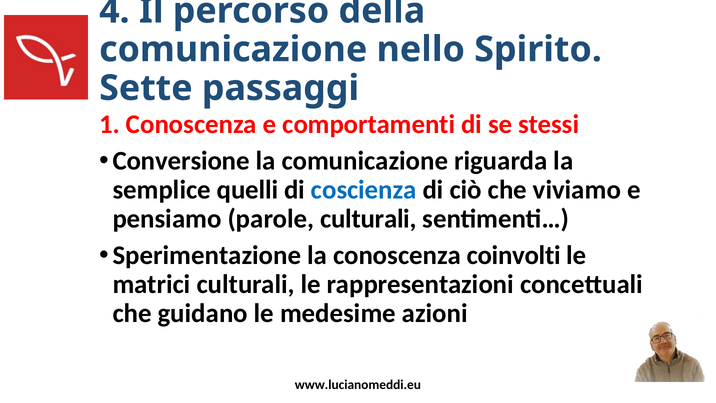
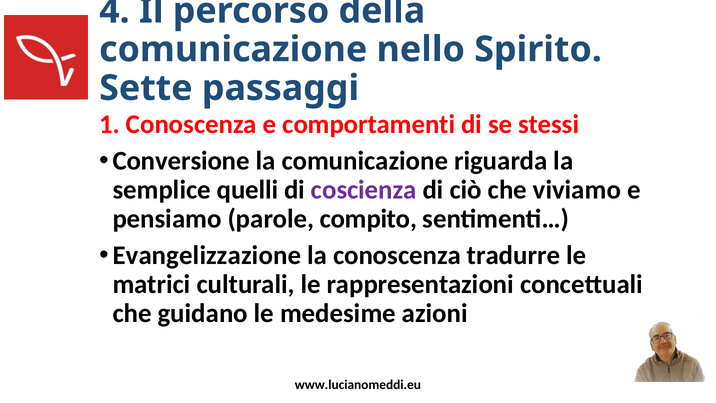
coscienza colour: blue -> purple (364, 190)
parole culturali: culturali -> compito (368, 219)
Sperimentazione: Sperimentazione -> Evangelizzazione (207, 255)
coinvolti: coinvolti -> tradurre (513, 255)
